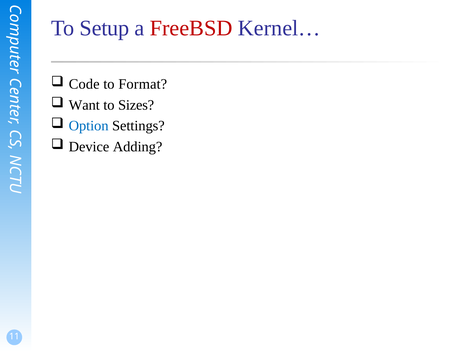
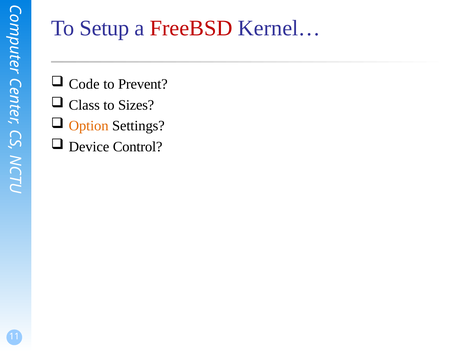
Format: Format -> Prevent (143, 84)
Want: Want -> Class (84, 105)
Option colour: blue -> orange (89, 126)
Adding: Adding -> Control (138, 147)
